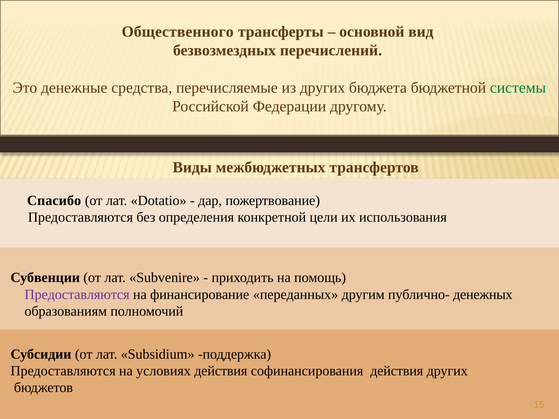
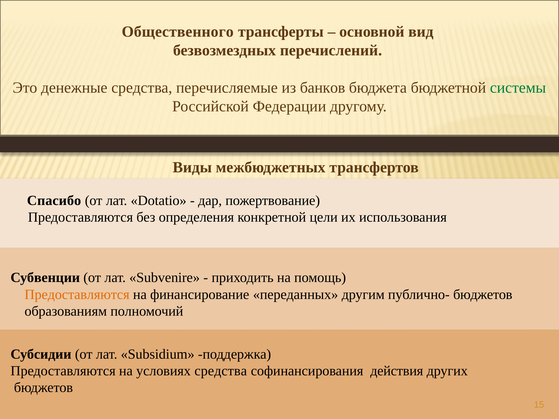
из других: других -> банков (323, 88)
Предоставляются colour: purple -> orange (77, 295)
публично- денежных: денежных -> бюджетов (483, 295)
условиях действия: действия -> средства (221, 371)
